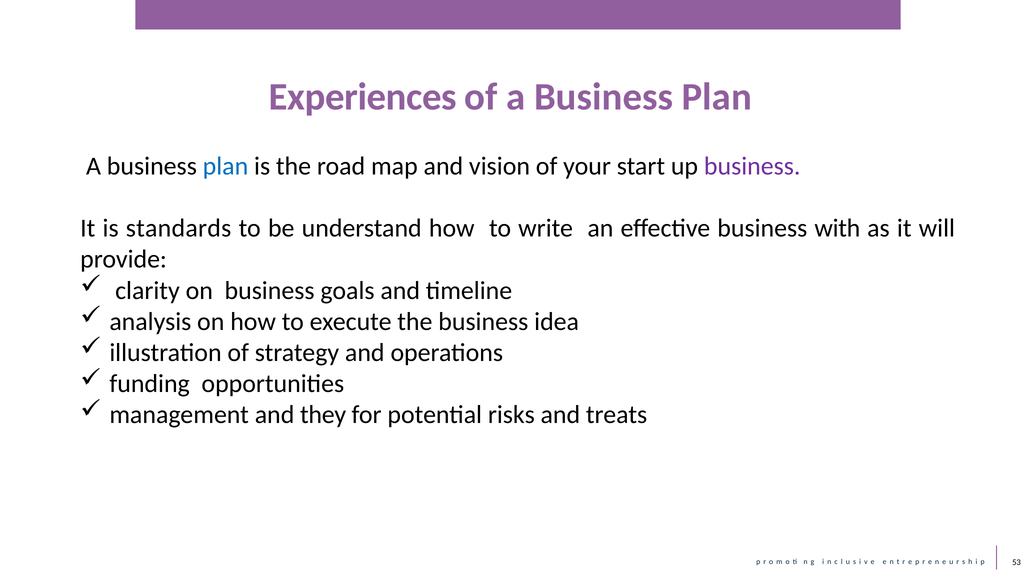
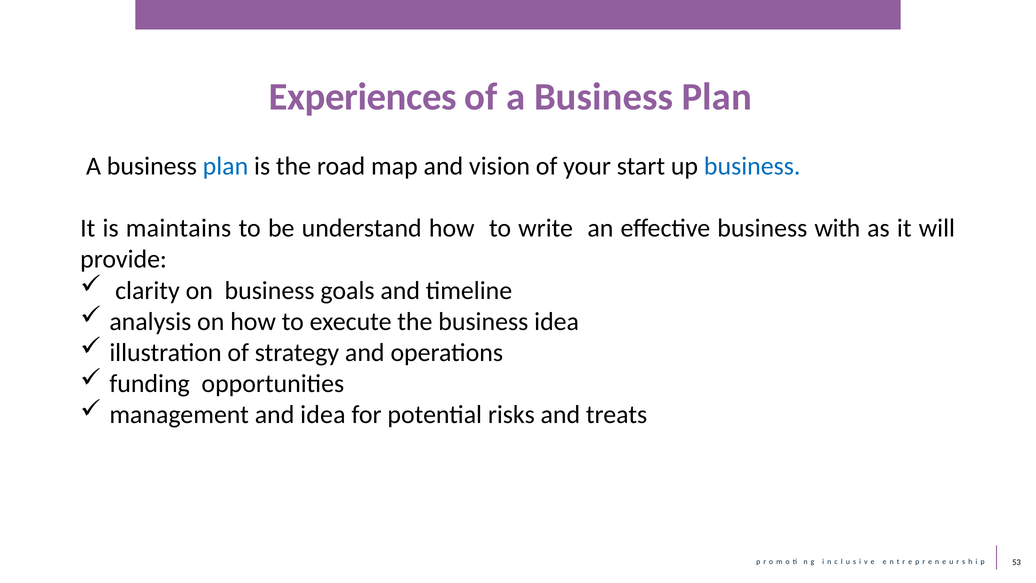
business colour: purple -> blue (752, 166)
standards: standards -> maintains (179, 228)
and they: they -> idea (323, 415)
